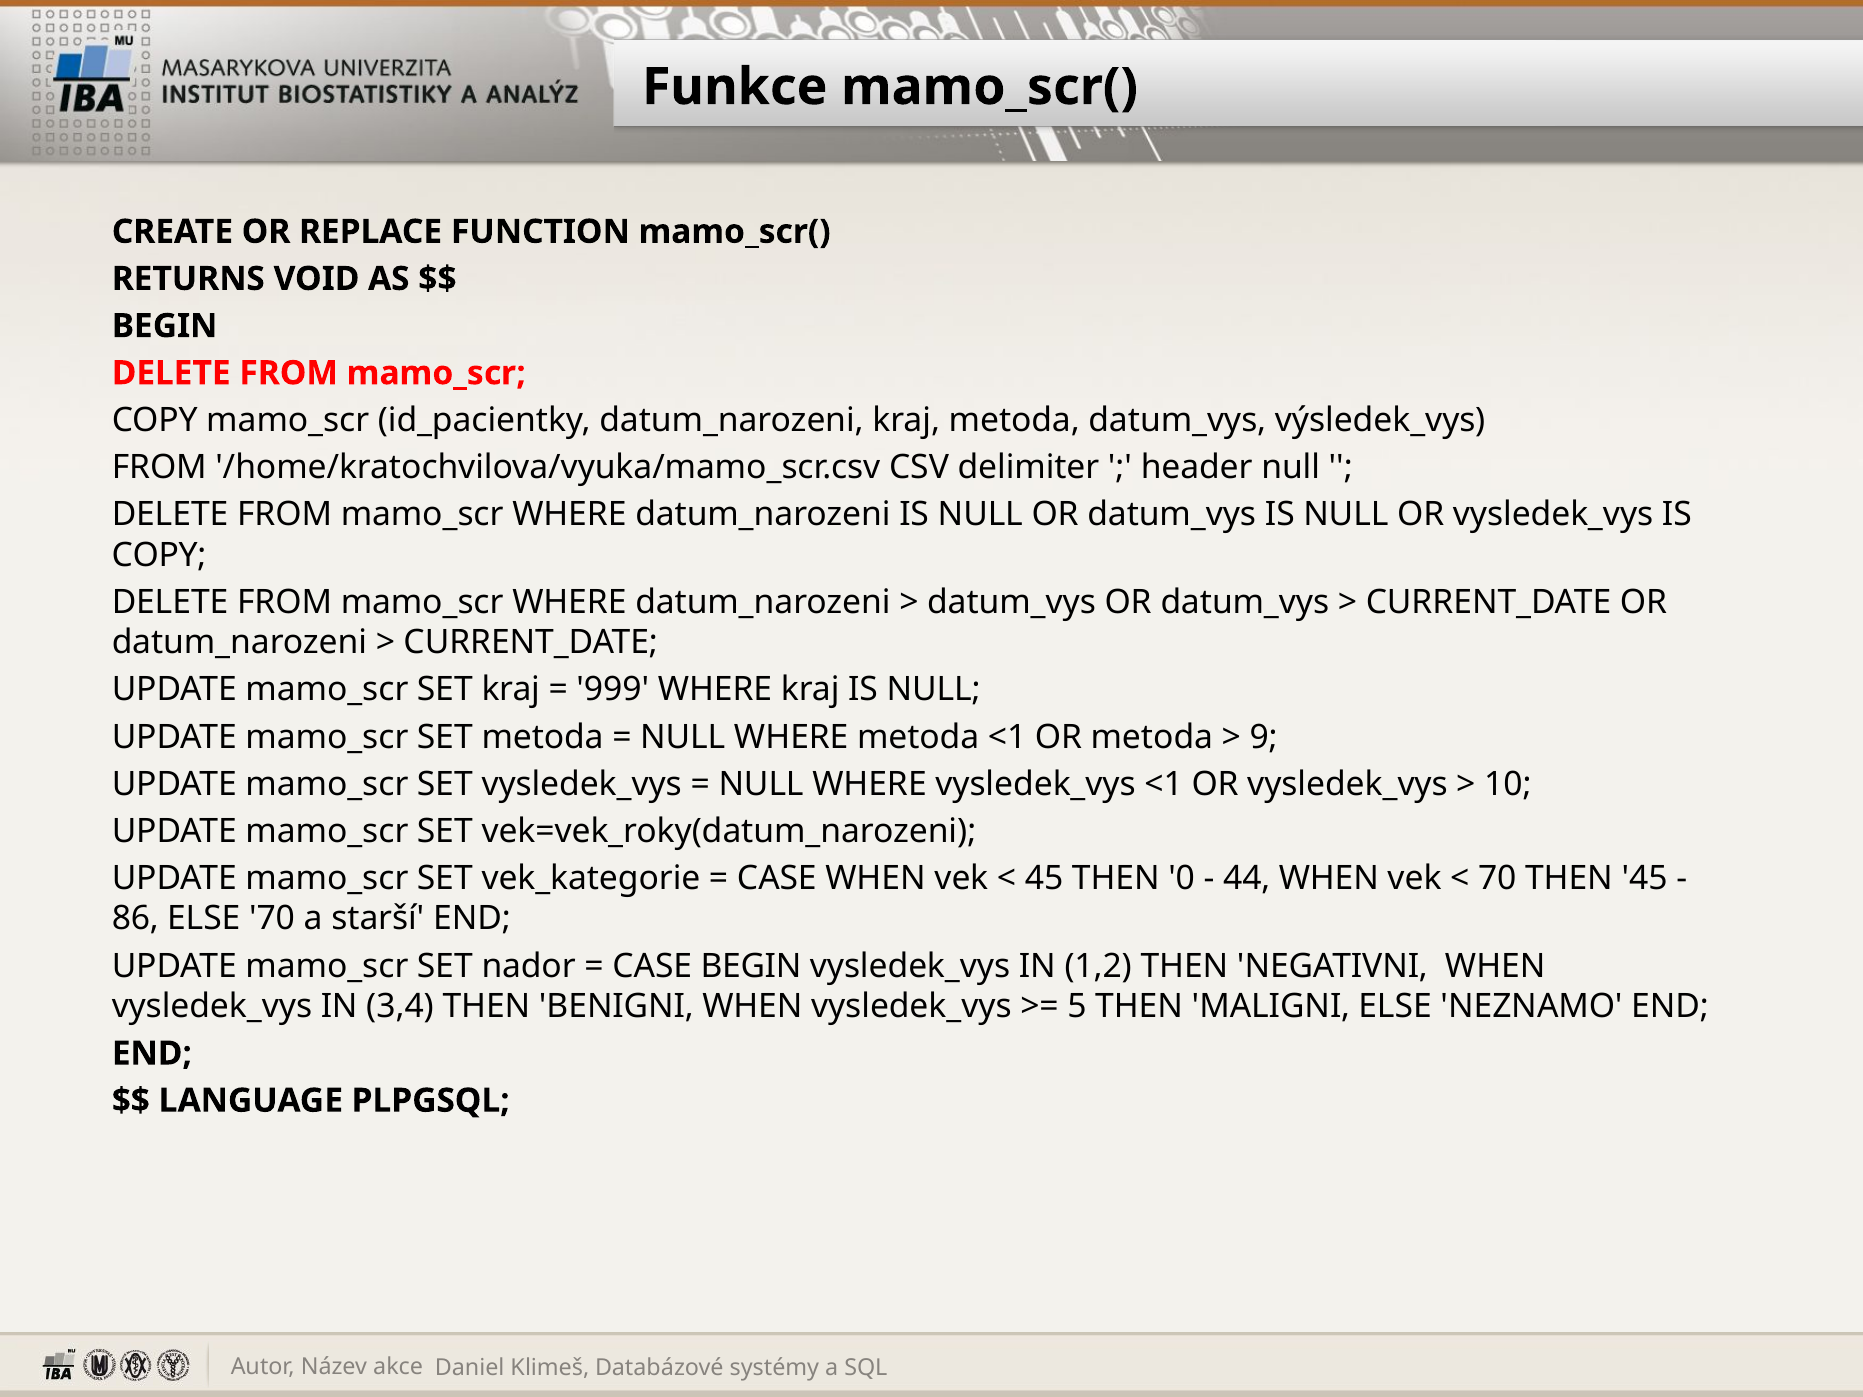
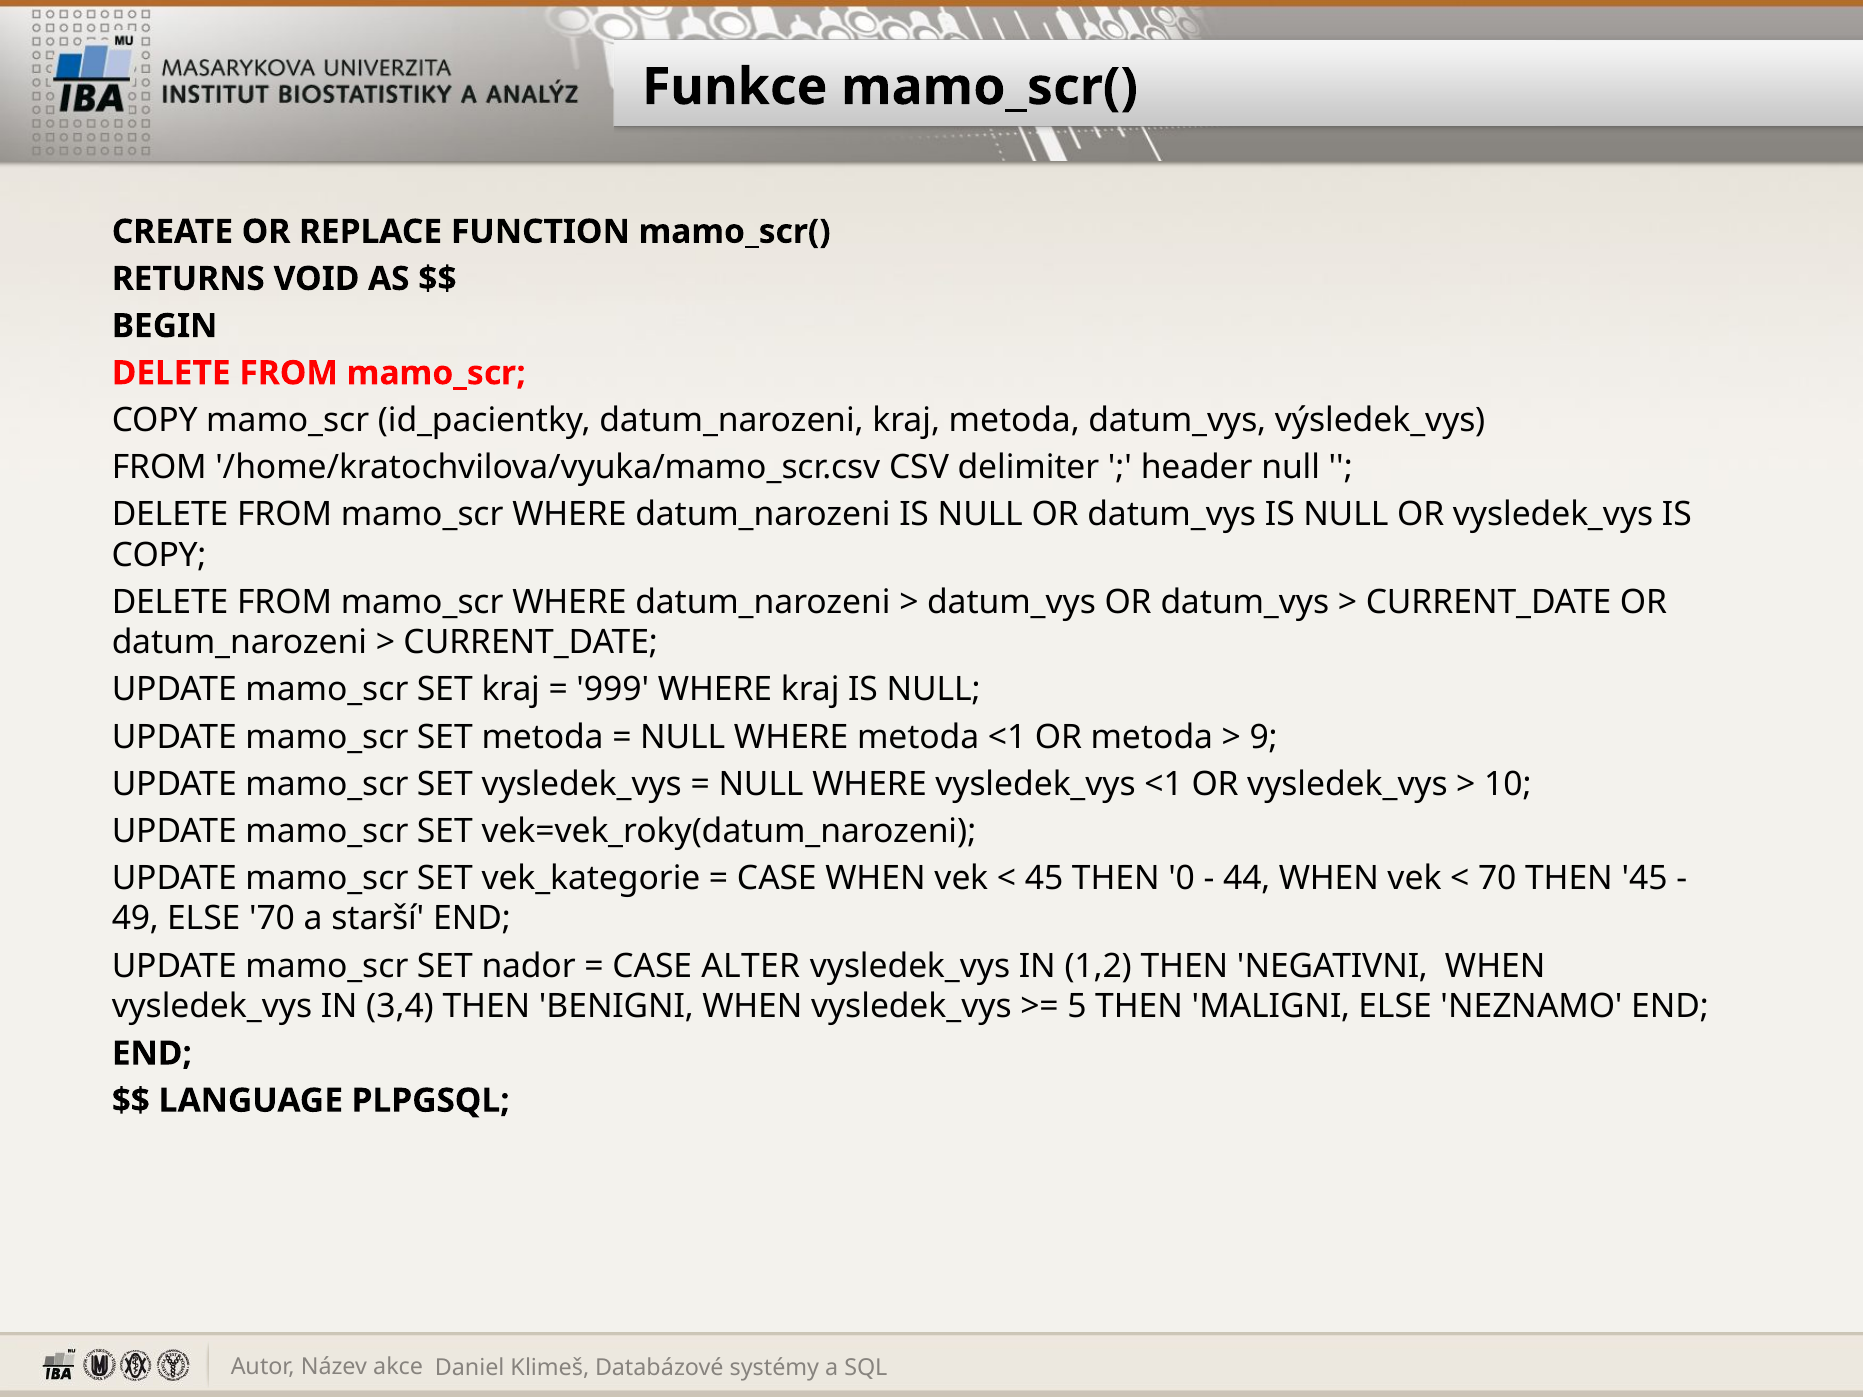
86‚: 86‚ -> 49‚ (135, 919)
CASE BEGIN: BEGIN -> ALTER (751, 966)
